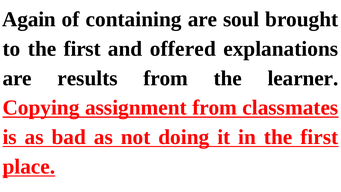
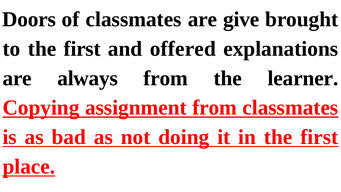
Again: Again -> Doors (29, 19)
of containing: containing -> classmates (134, 19)
soul: soul -> give (241, 19)
results: results -> always (88, 78)
